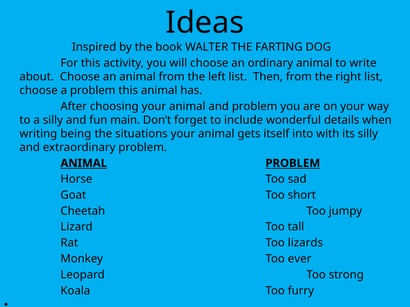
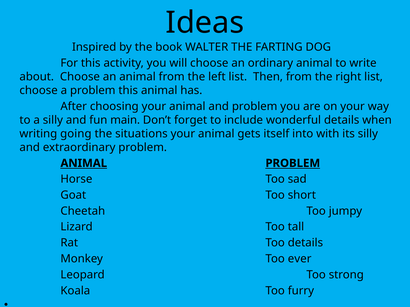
being: being -> going (76, 134)
Too lizards: lizards -> details (305, 243)
